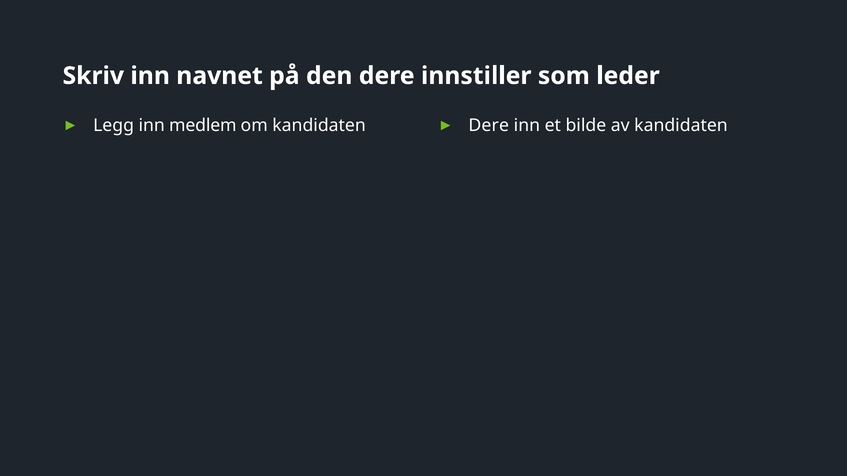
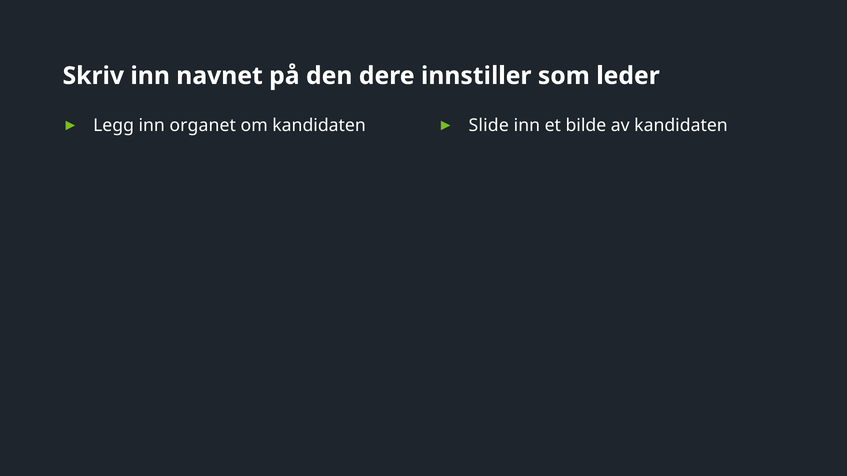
medlem: medlem -> organet (203, 126)
Dere: Dere -> Slide (489, 126)
